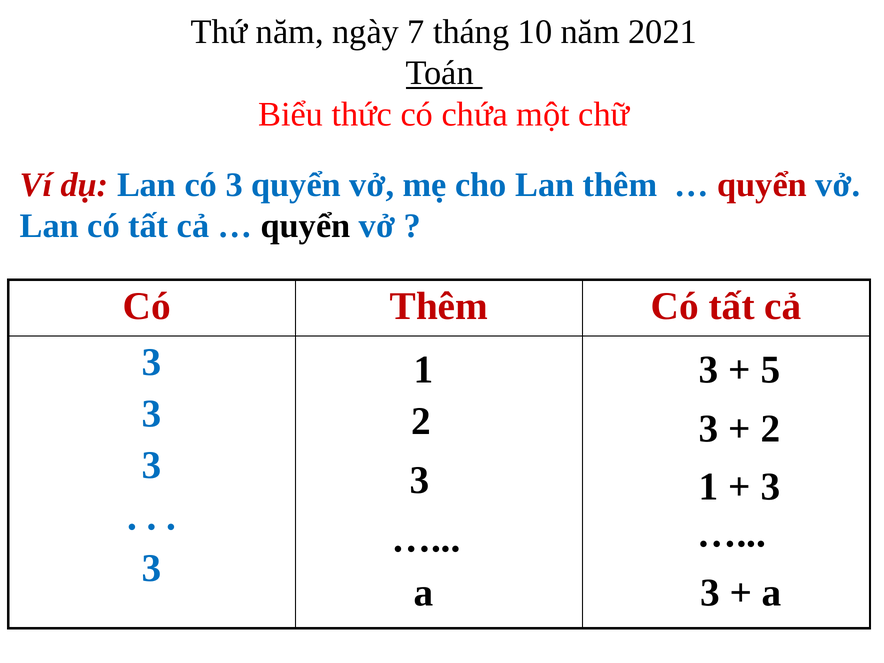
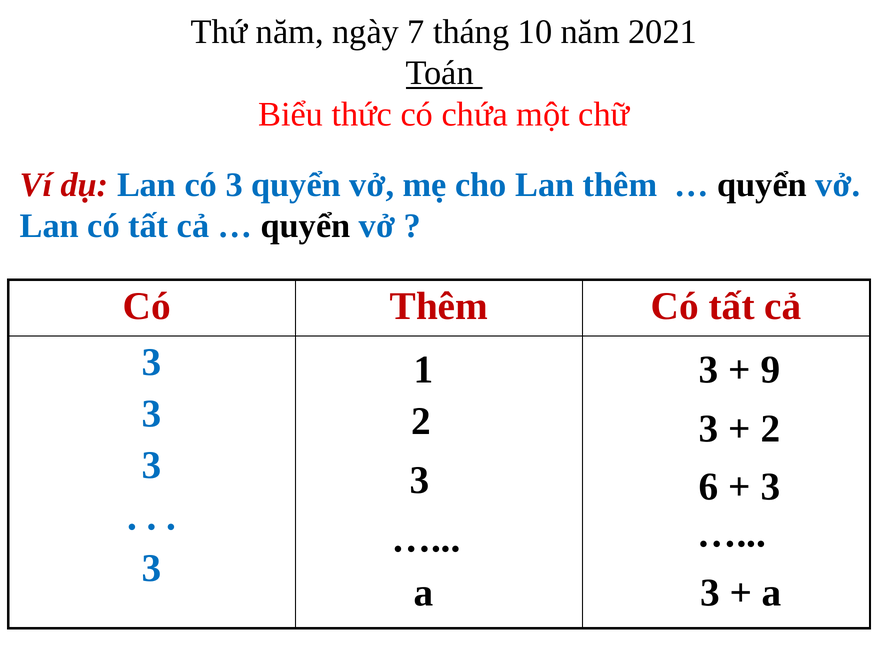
quyển colour: red -> black (762, 185)
5: 5 -> 9 (770, 370)
1: 1 -> 6 (709, 487)
